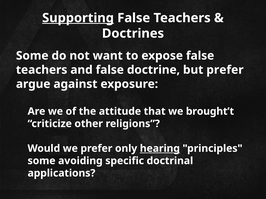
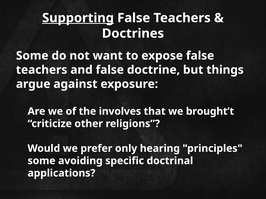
but prefer: prefer -> things (225, 70)
attitude: attitude -> involves (120, 112)
hearing underline: present -> none (160, 149)
